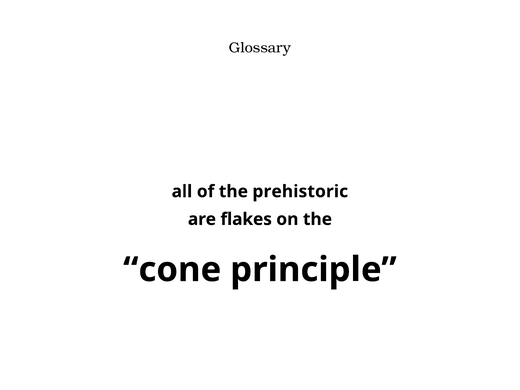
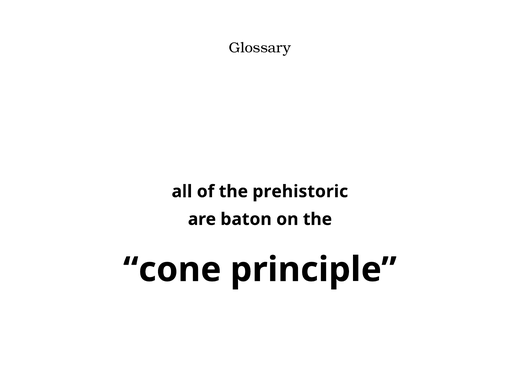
flakes: flakes -> baton (246, 219)
